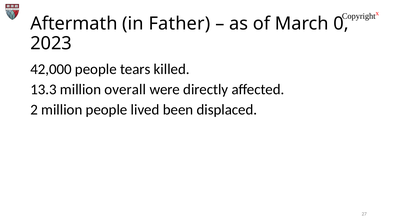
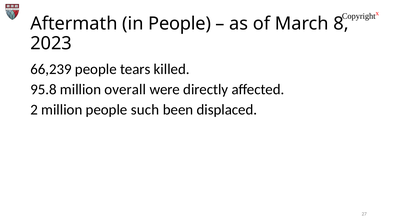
in Father: Father -> People (180, 24)
0: 0 -> 8 (341, 24)
42,000: 42,000 -> 66,239 (51, 69)
13.3: 13.3 -> 95.8 (43, 89)
lived: lived -> such (145, 109)
